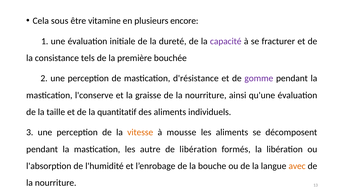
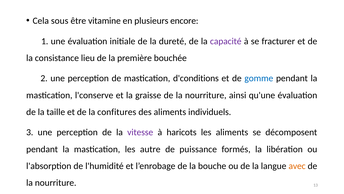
tels: tels -> lieu (88, 58)
d'résistance: d'résistance -> d'conditions (196, 78)
gomme colour: purple -> blue (259, 78)
quantitatif: quantitatif -> confitures (117, 112)
vitesse colour: orange -> purple (140, 132)
mousse: mousse -> haricots (182, 132)
de libération: libération -> puissance (198, 149)
